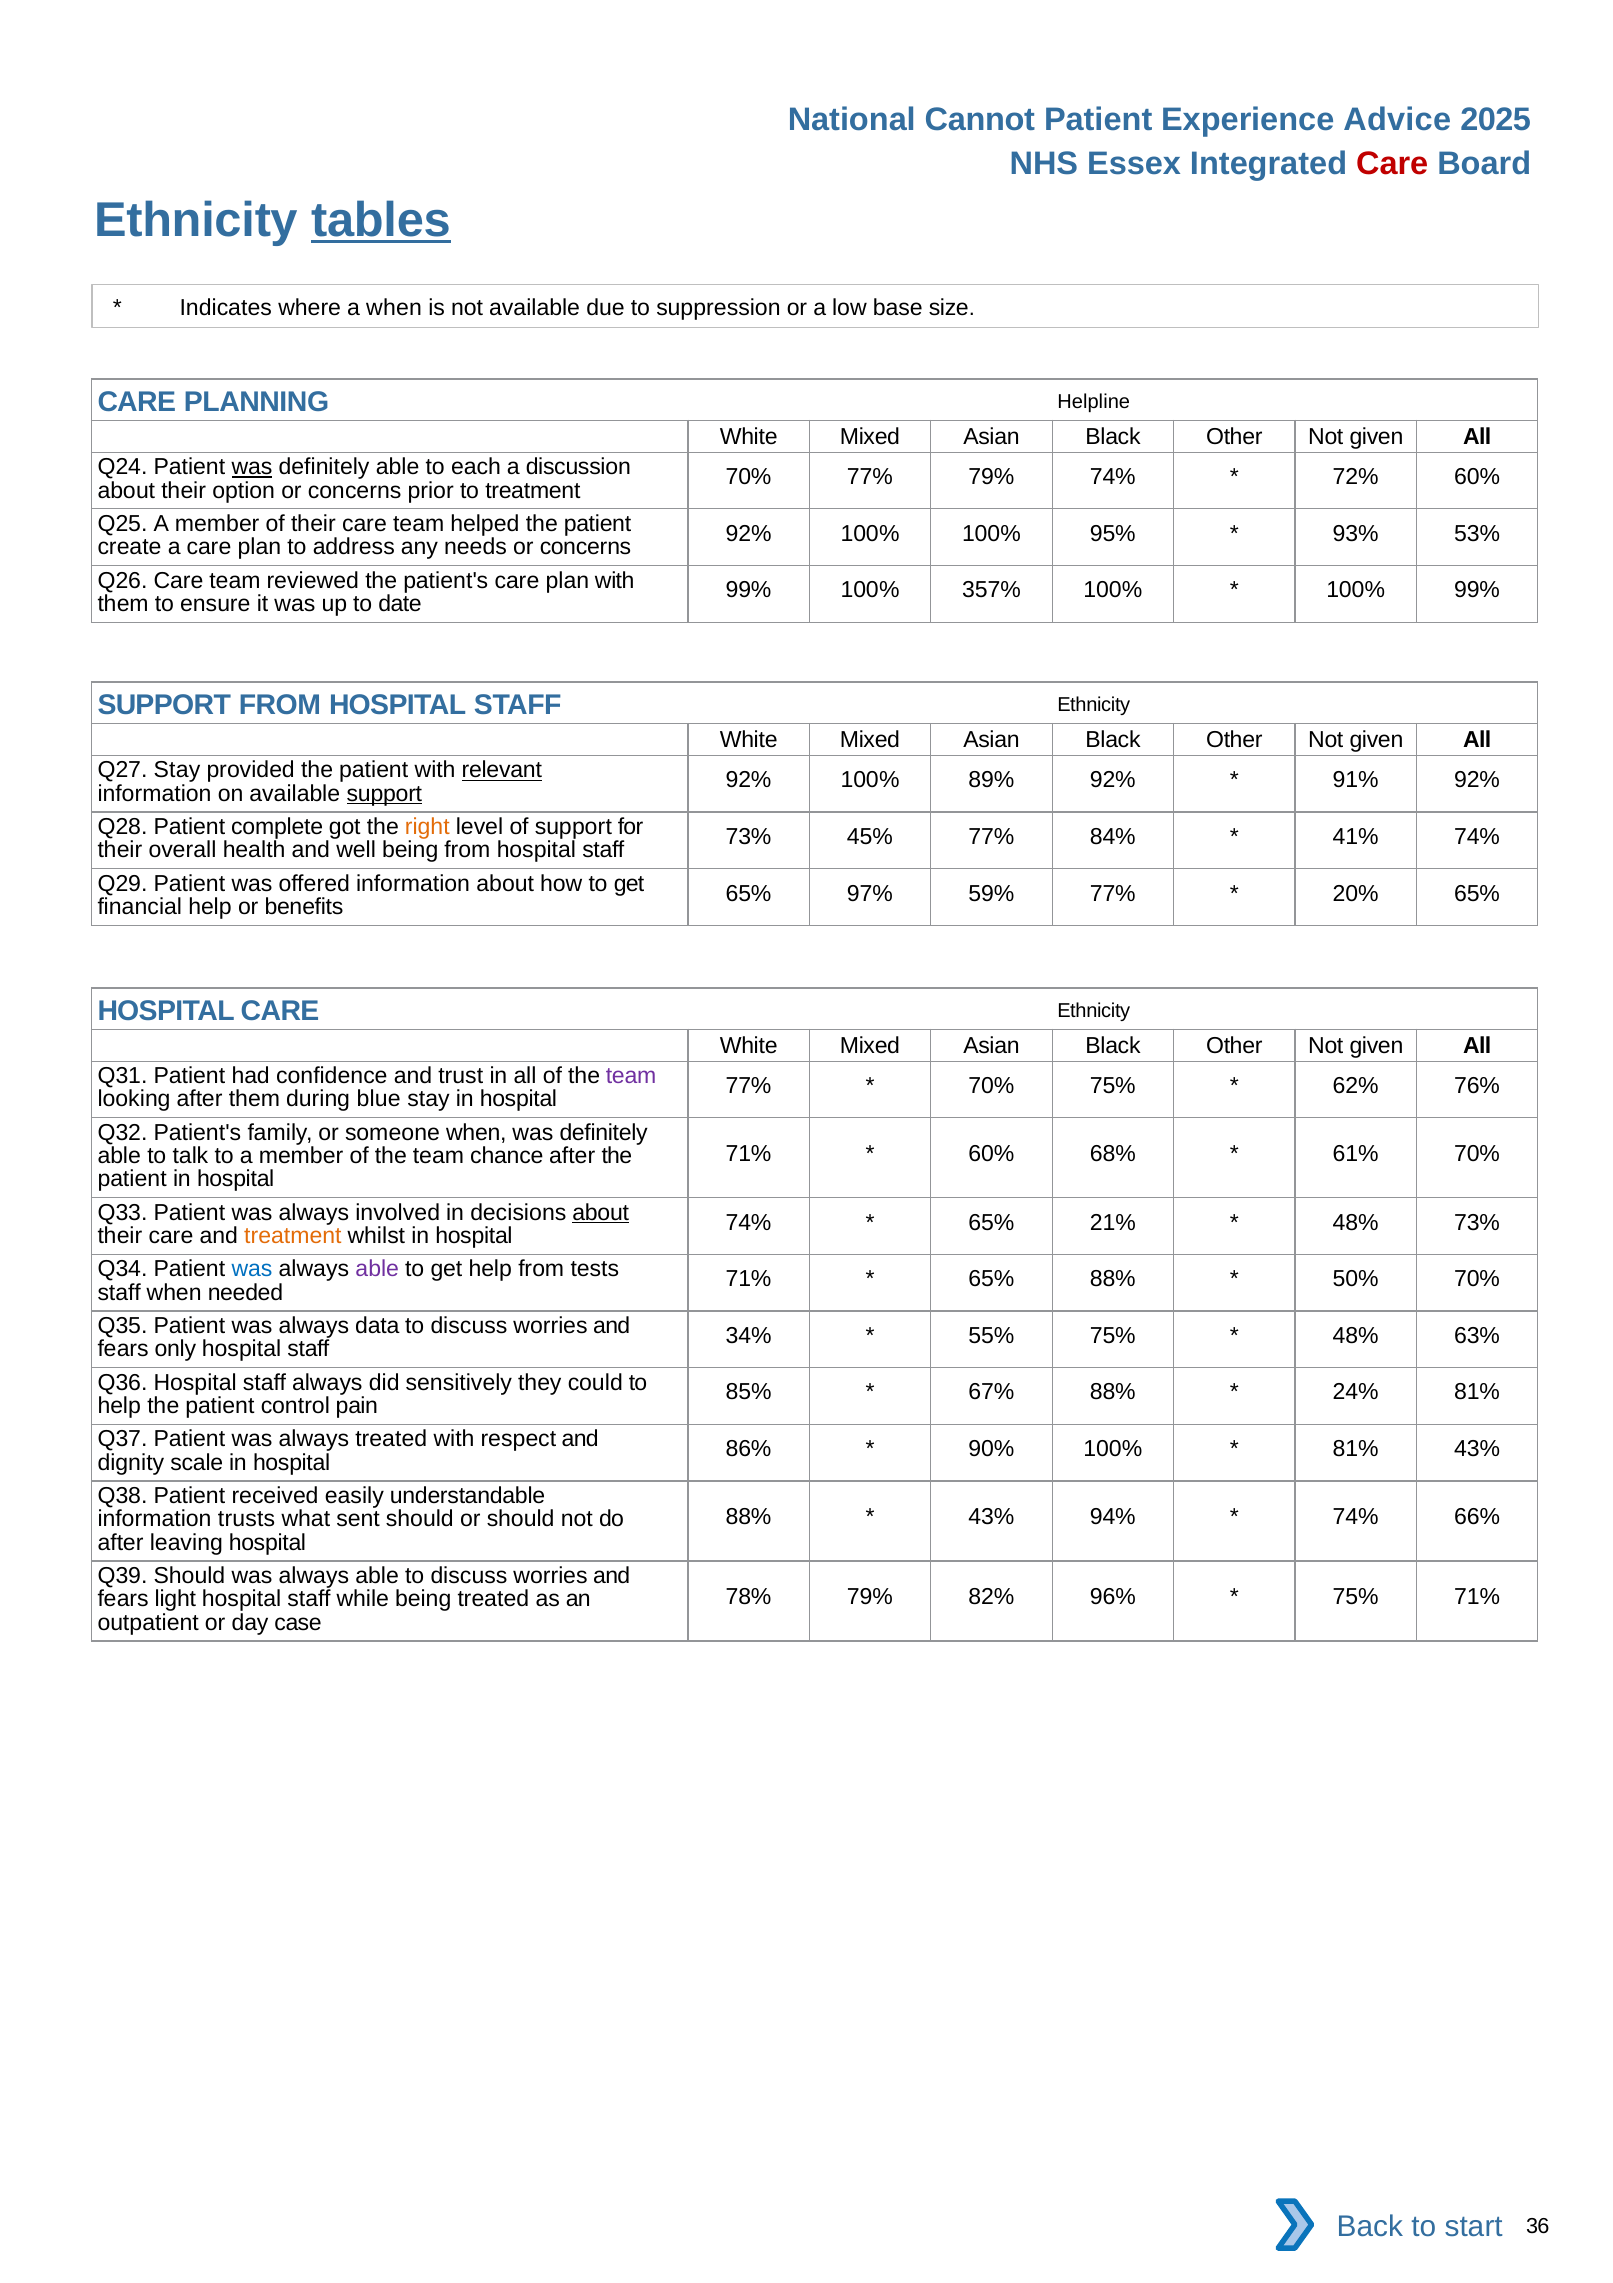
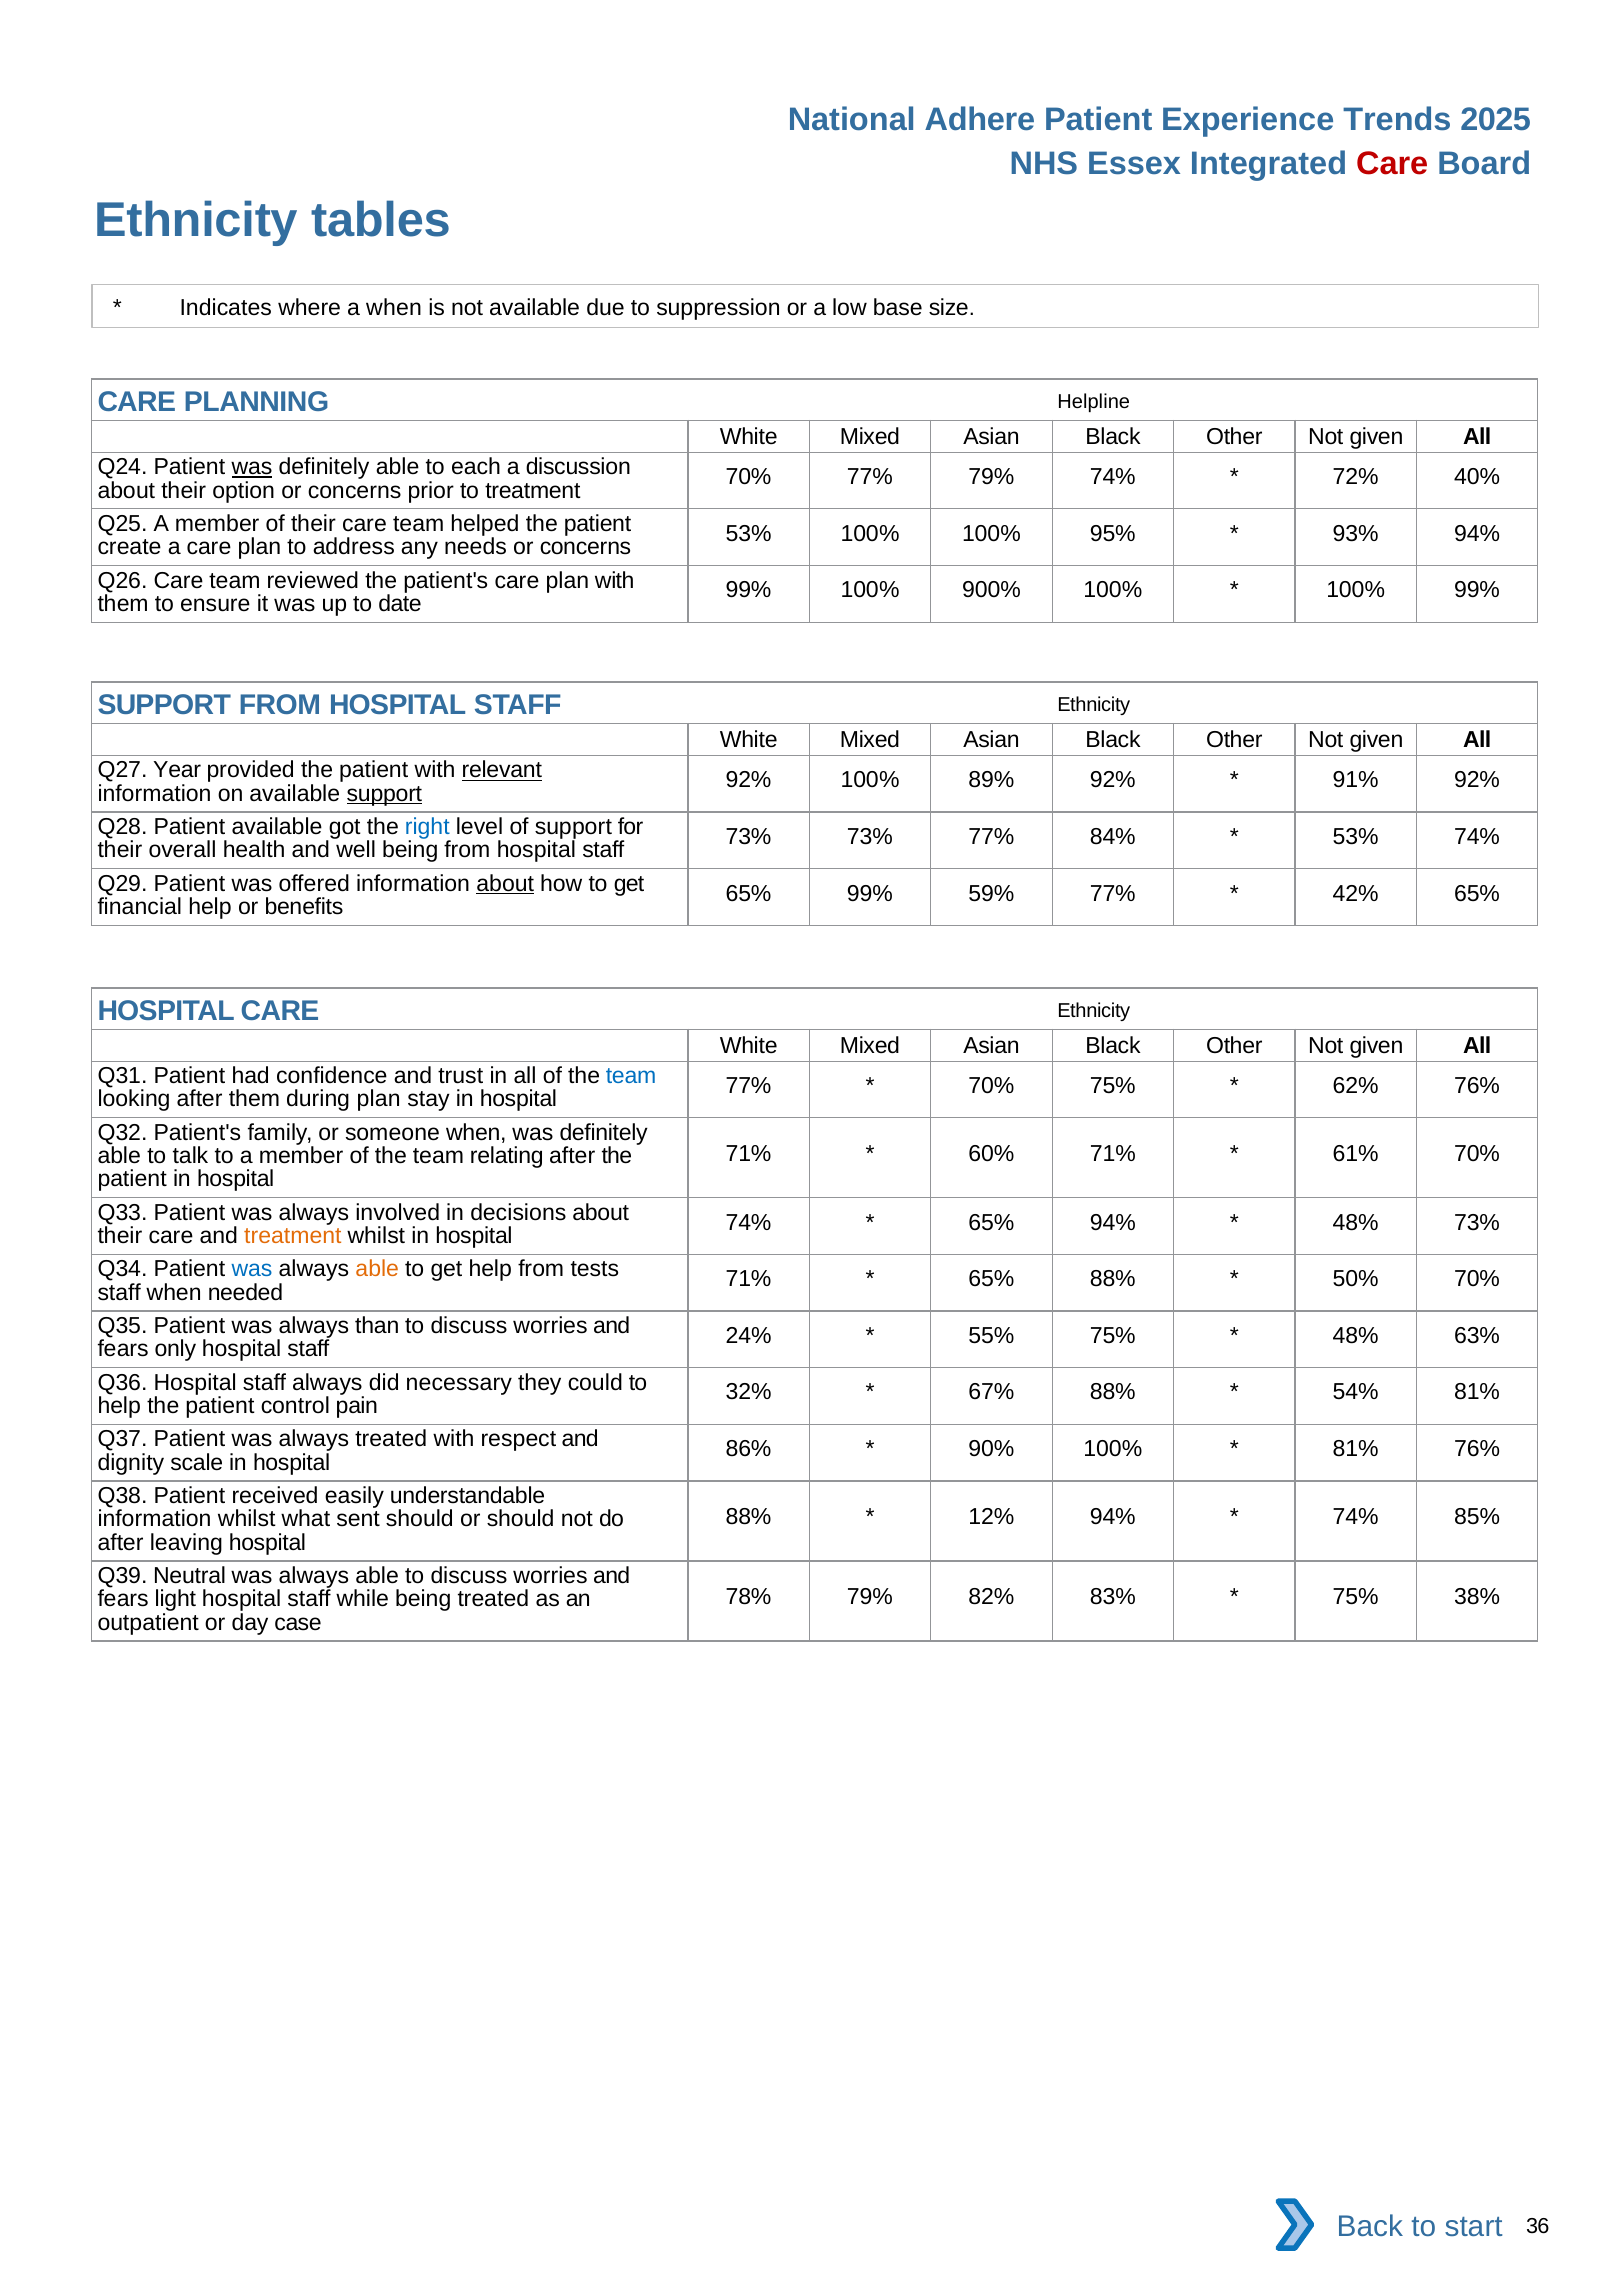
Cannot: Cannot -> Adhere (980, 120)
Advice: Advice -> Trends (1397, 120)
tables underline: present -> none (381, 220)
72% 60%: 60% -> 40% (1477, 477)
92%: 92% -> 53% (749, 533)
93% 53%: 53% -> 94% (1477, 533)
357%: 357% -> 900% (991, 590)
Q27 Stay: Stay -> Year (177, 770)
Patient complete: complete -> available (277, 827)
right colour: orange -> blue (427, 827)
73% 45%: 45% -> 73% (870, 837)
41%: 41% -> 53% (1356, 837)
about underline: none -> present (505, 884)
65% 97%: 97% -> 99% (870, 893)
20%: 20% -> 42% (1356, 893)
team colour: purple -> blue (631, 1076)
during blue: blue -> plan (379, 1099)
60% 68%: 68% -> 71% (1113, 1154)
chance: chance -> relating (507, 1156)
about underline: present -> none (601, 1212)
65% 21%: 21% -> 94% (1113, 1222)
able colour: purple -> orange (377, 1269)
data: data -> than (377, 1326)
34%: 34% -> 24% (749, 1336)
sensitively: sensitively -> necessary (459, 1382)
85%: 85% -> 32% (749, 1392)
24%: 24% -> 54% (1356, 1392)
81% 43%: 43% -> 76% (1477, 1449)
43%: 43% -> 12% (991, 1517)
66%: 66% -> 85% (1477, 1517)
information trusts: trusts -> whilst (247, 1519)
Q39 Should: Should -> Neutral (190, 1576)
96%: 96% -> 83% (1113, 1597)
75% 71%: 71% -> 38% (1477, 1597)
